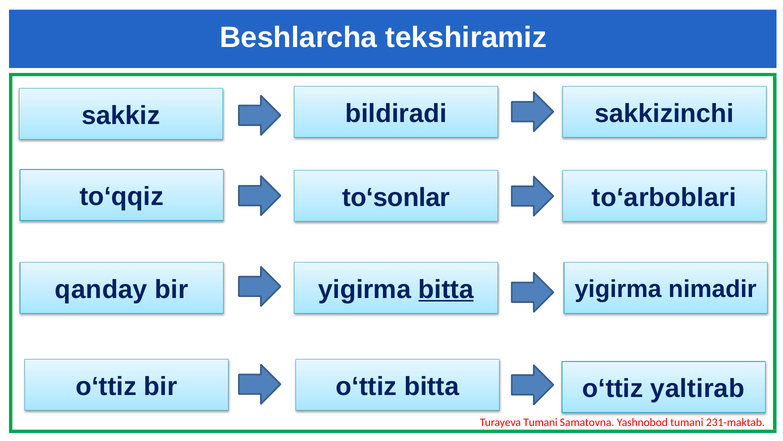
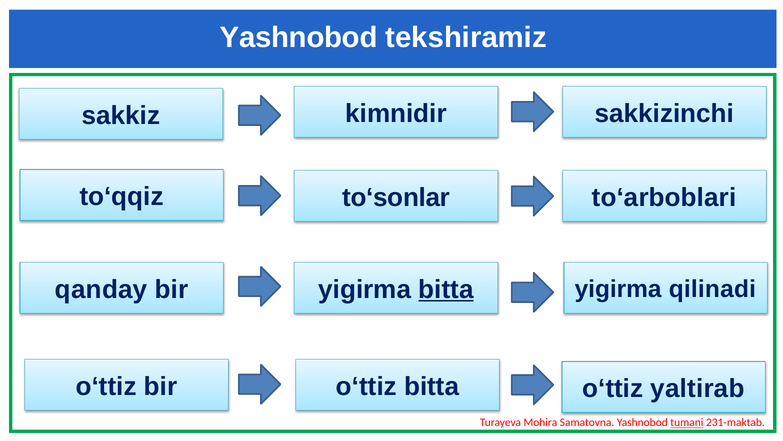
Beshlarcha: Beshlarcha -> Yashnobod (299, 37)
bildiradi: bildiradi -> kimnidir (396, 113)
nimadir: nimadir -> qilinadi (712, 289)
Turayeva Tumani: Tumani -> Mohira (540, 422)
tumani underline: none -> present (687, 422)
